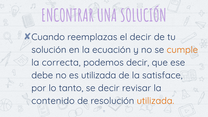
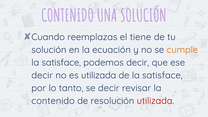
ENCONTRAR: ENCONTRAR -> CONTENIDO (68, 16)
el decir: decir -> tiene (140, 37)
correcta: correcta -> satisface (61, 63)
debe: debe -> decir (42, 75)
utilizada colour: orange -> red (155, 101)
